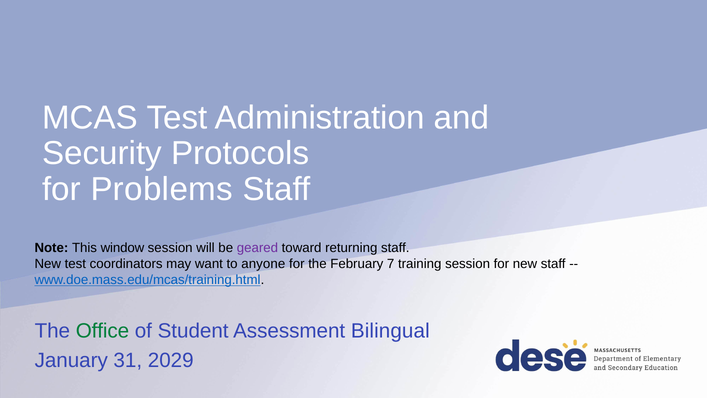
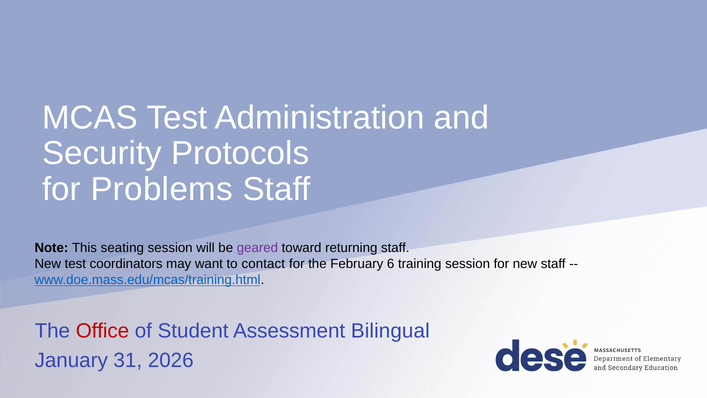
window: window -> seating (122, 248)
anyone: anyone -> contact (263, 264)
7: 7 -> 6 (391, 264)
Office colour: green -> red (102, 331)
2029: 2029 -> 2026 (171, 360)
